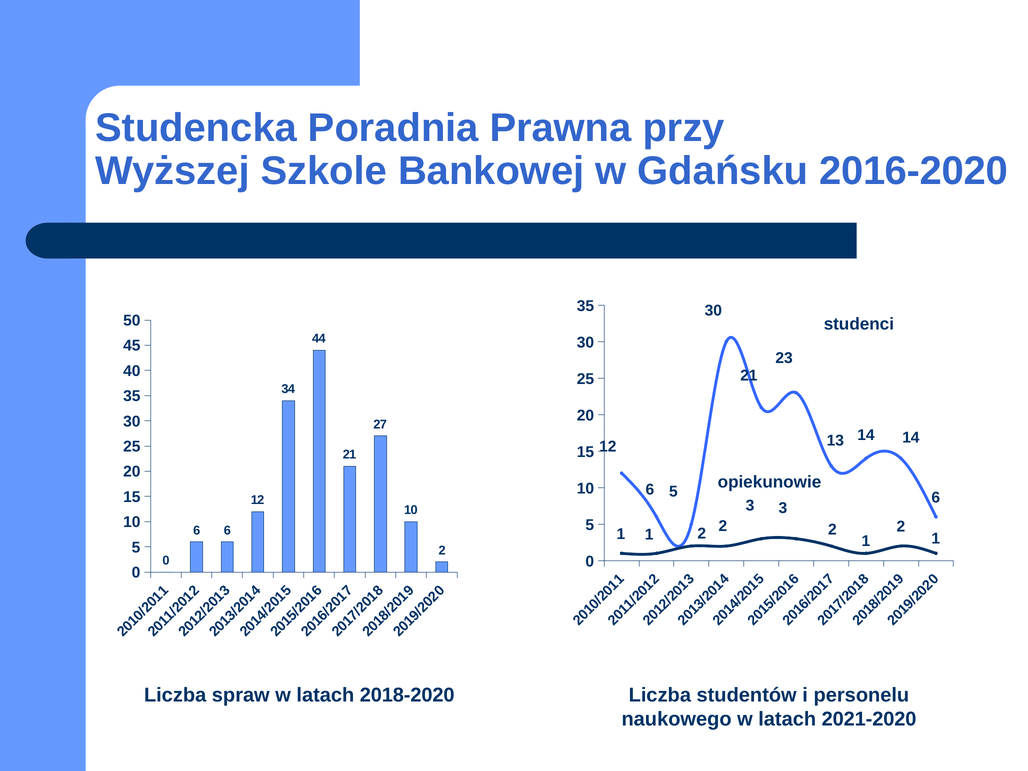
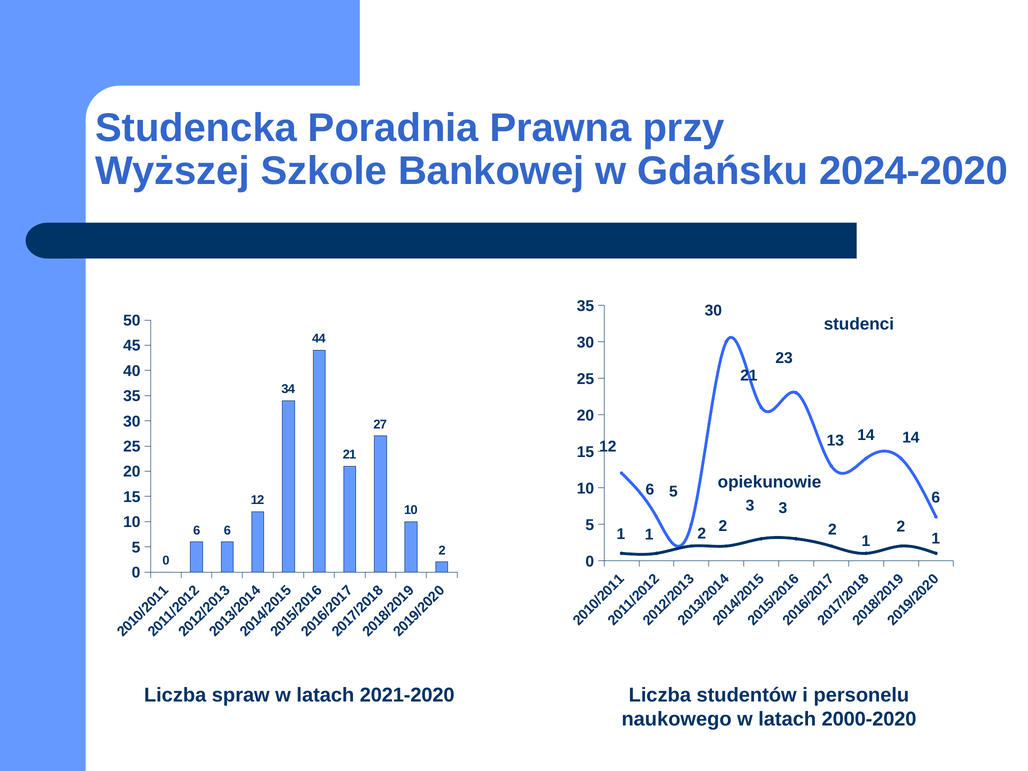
2016-2020: 2016-2020 -> 2024-2020 (914, 171)
2018-2020: 2018-2020 -> 2021-2020 (407, 695)
2021-2020: 2021-2020 -> 2000-2020 (869, 719)
